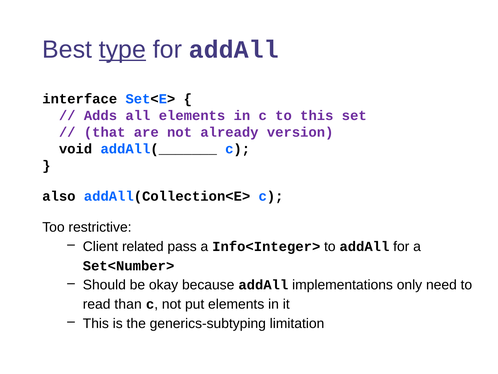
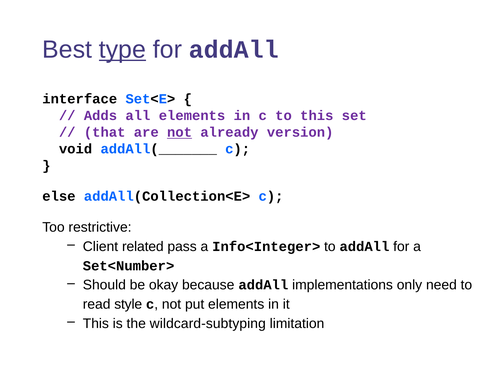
not underline: none -> present (180, 132)
also: also -> else (59, 196)
than: than -> style (128, 304)
generics-subtyping: generics-subtyping -> wildcard-subtyping (208, 323)
